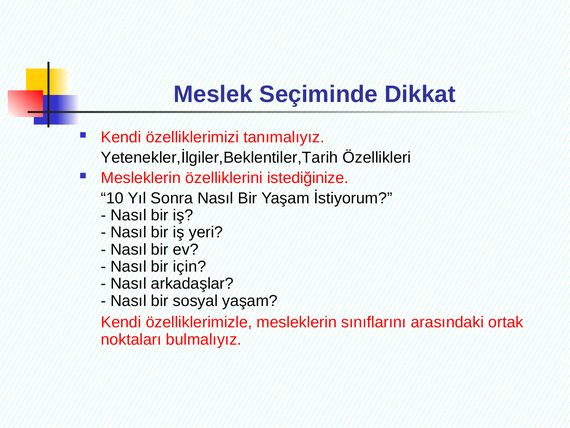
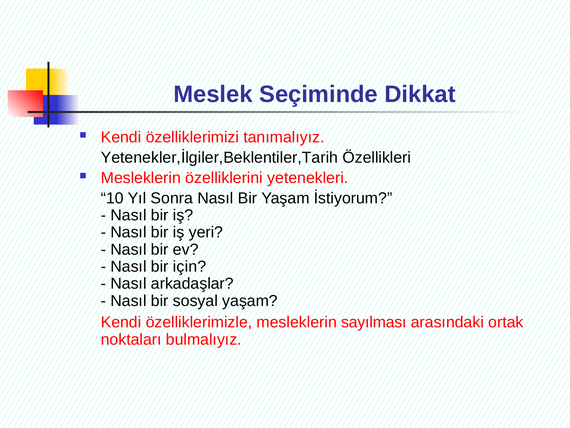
istediğinize: istediğinize -> yetenekleri (308, 178)
sınıflarını: sınıflarını -> sayılması (374, 322)
